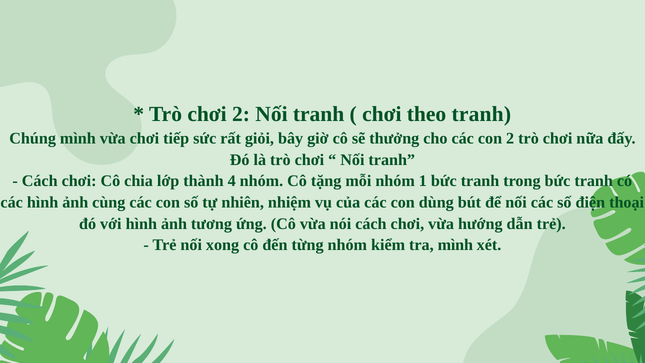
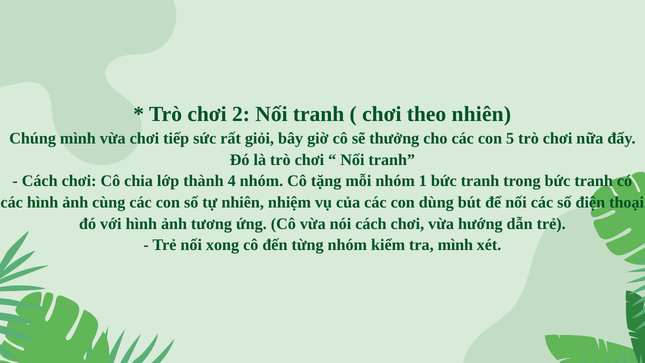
theo tranh: tranh -> nhiên (481, 114)
con 2: 2 -> 5 (510, 138)
